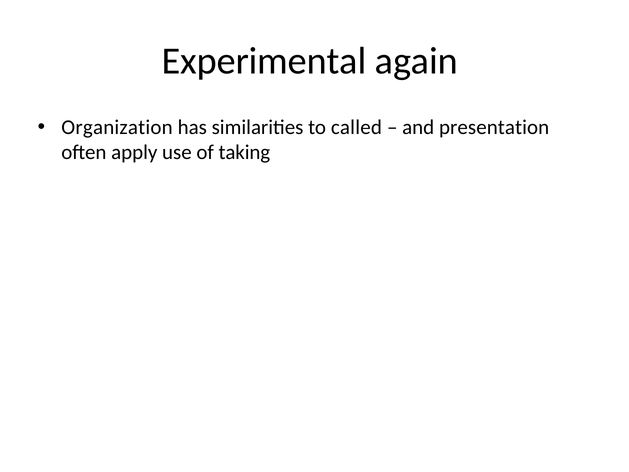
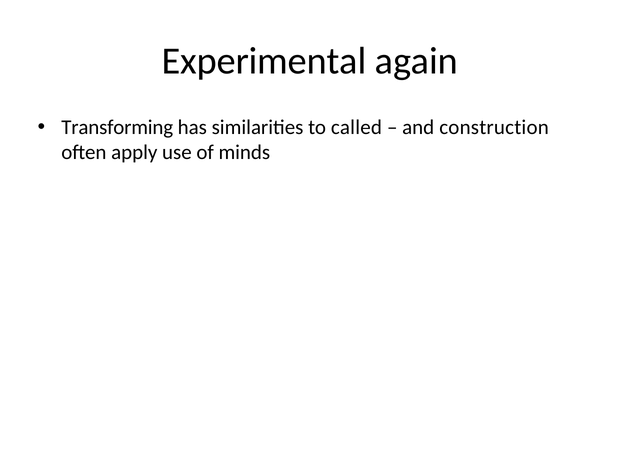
Organization: Organization -> Transforming (117, 127)
presentation: presentation -> construction (494, 127)
taking: taking -> minds (244, 152)
